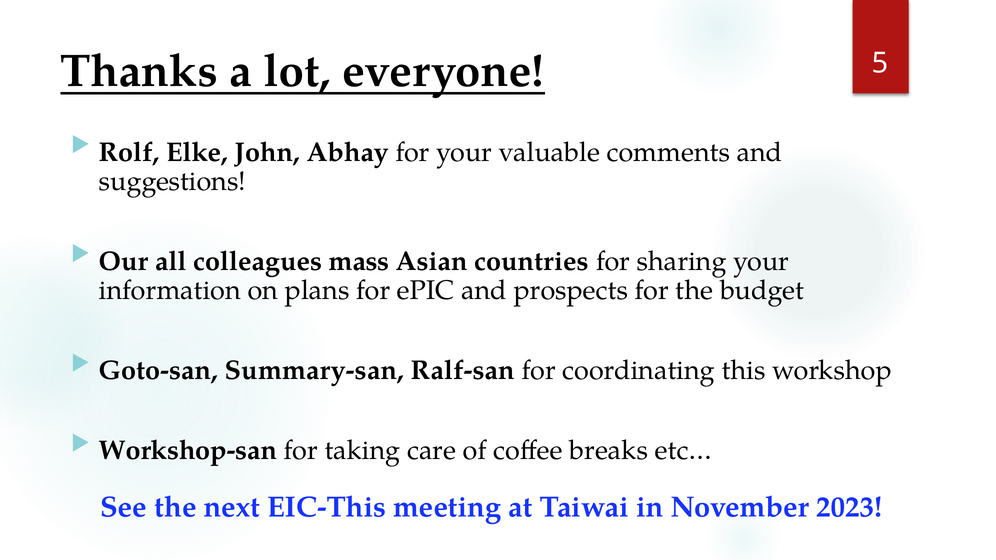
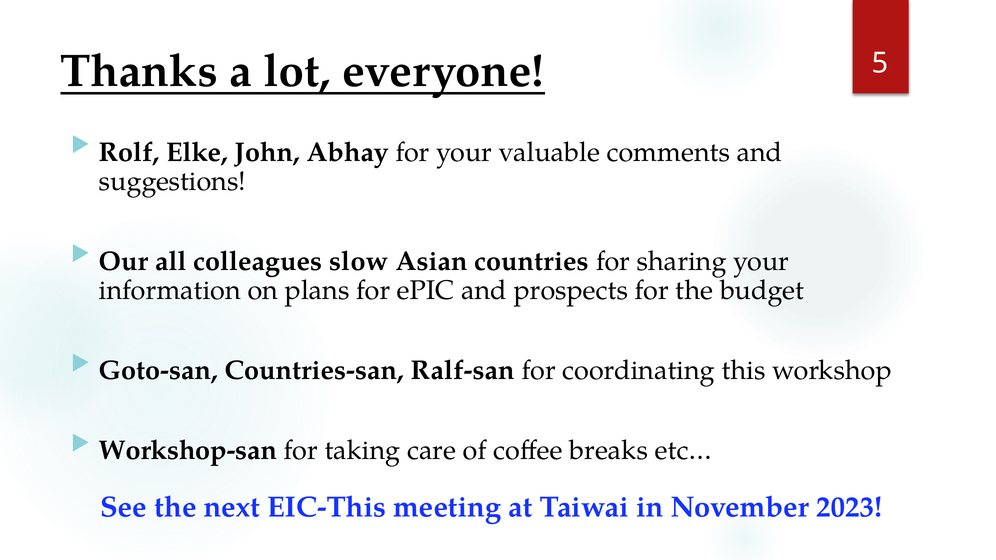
mass: mass -> slow (359, 261)
Summary-san: Summary-san -> Countries-san (314, 371)
